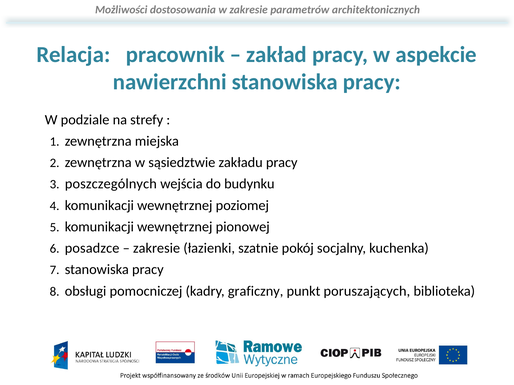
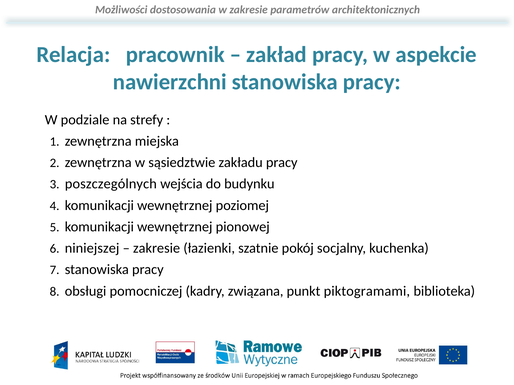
posadzce: posadzce -> niniejszej (92, 248)
graficzny: graficzny -> związana (256, 291)
poruszających: poruszających -> piktogramami (367, 291)
